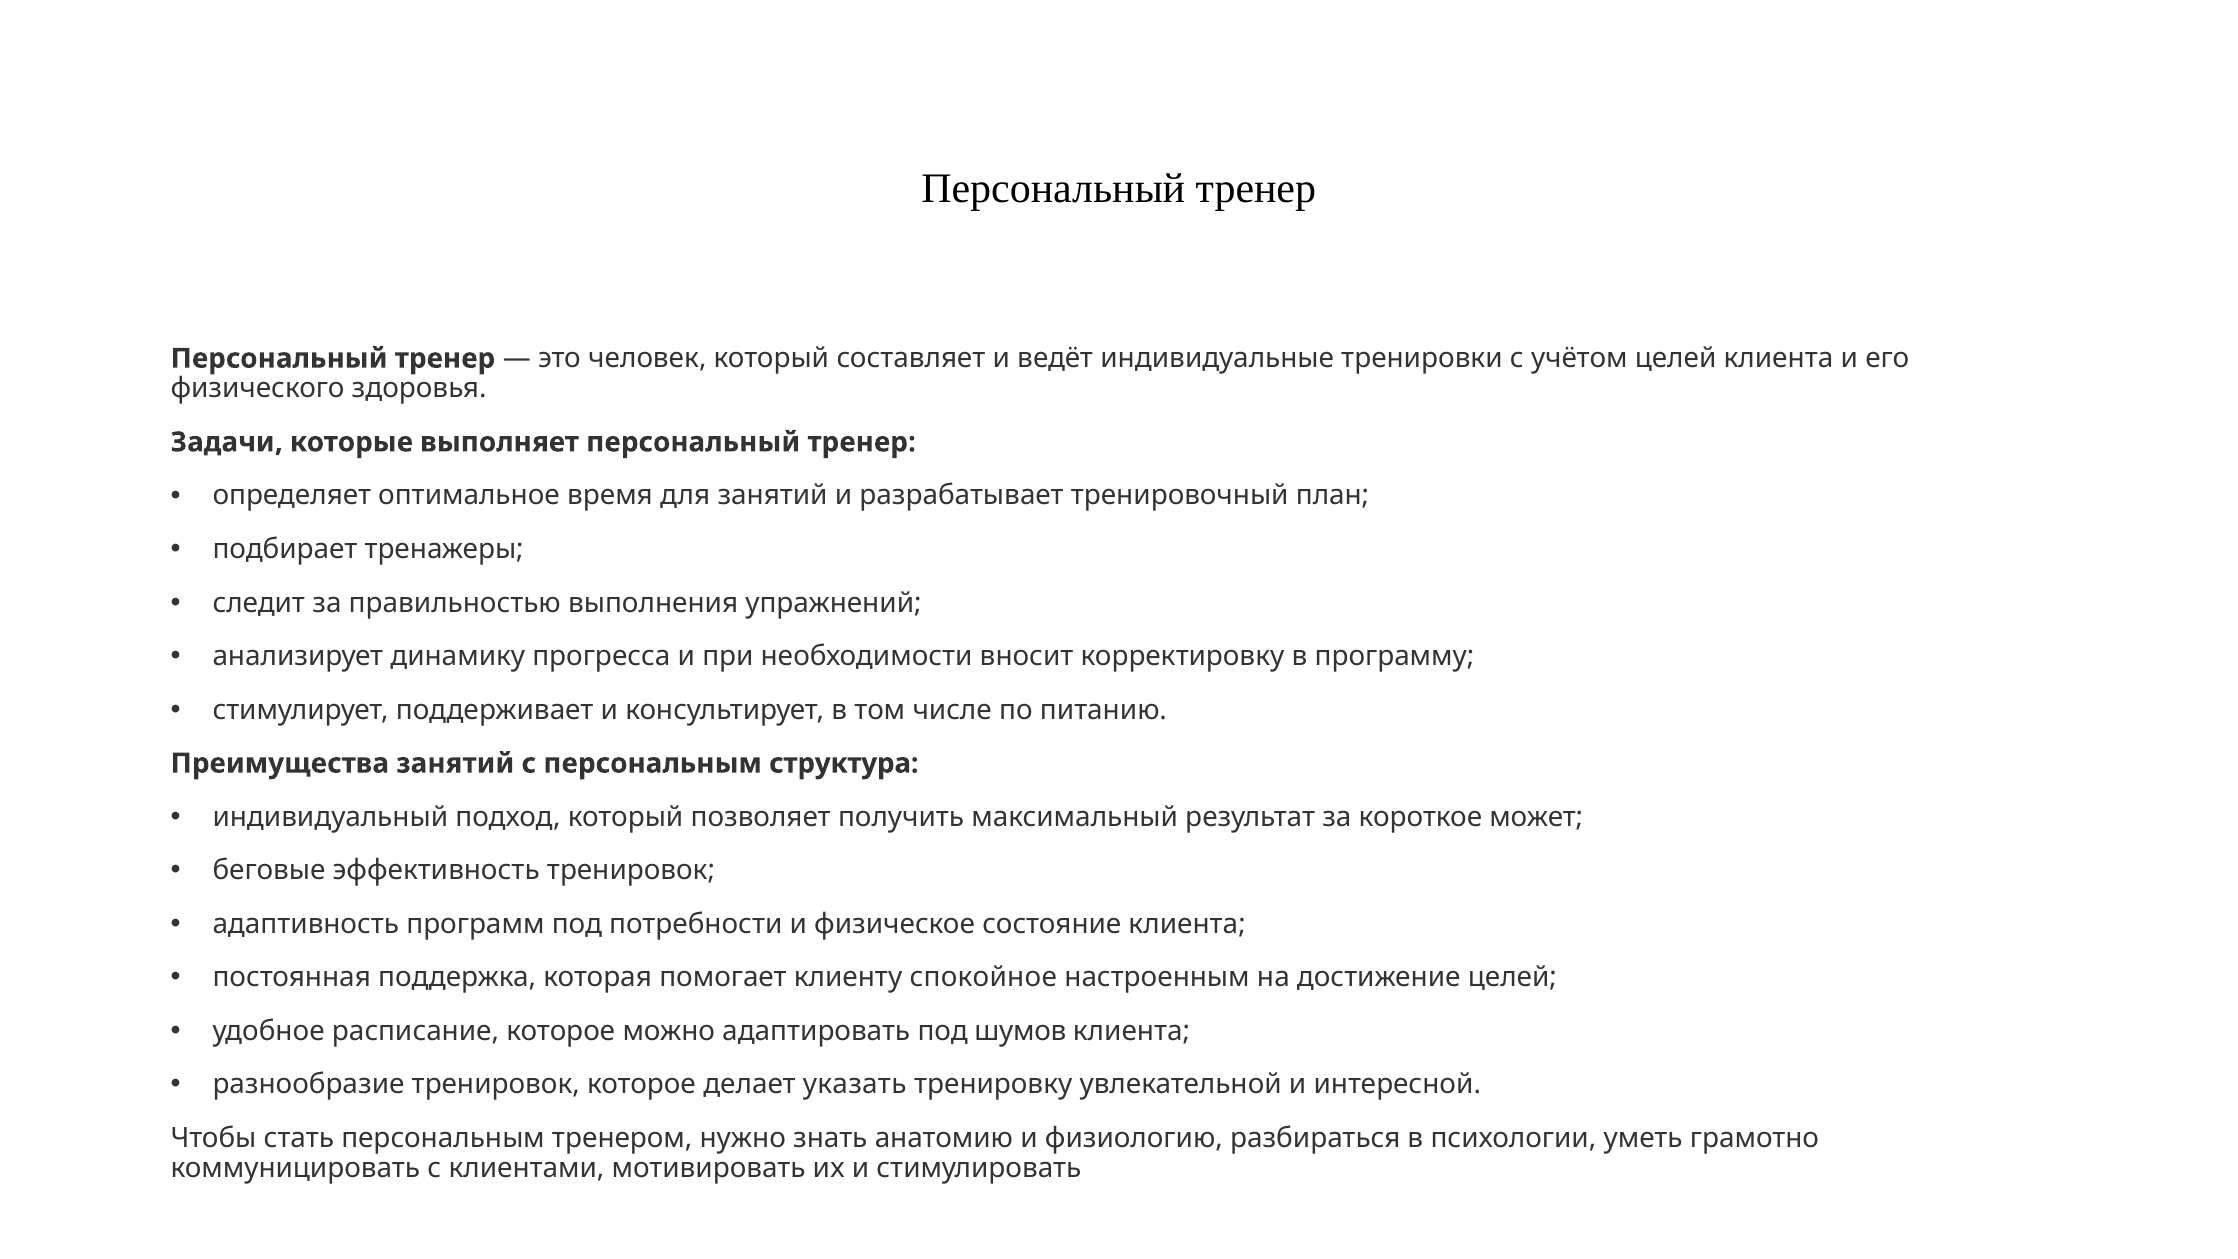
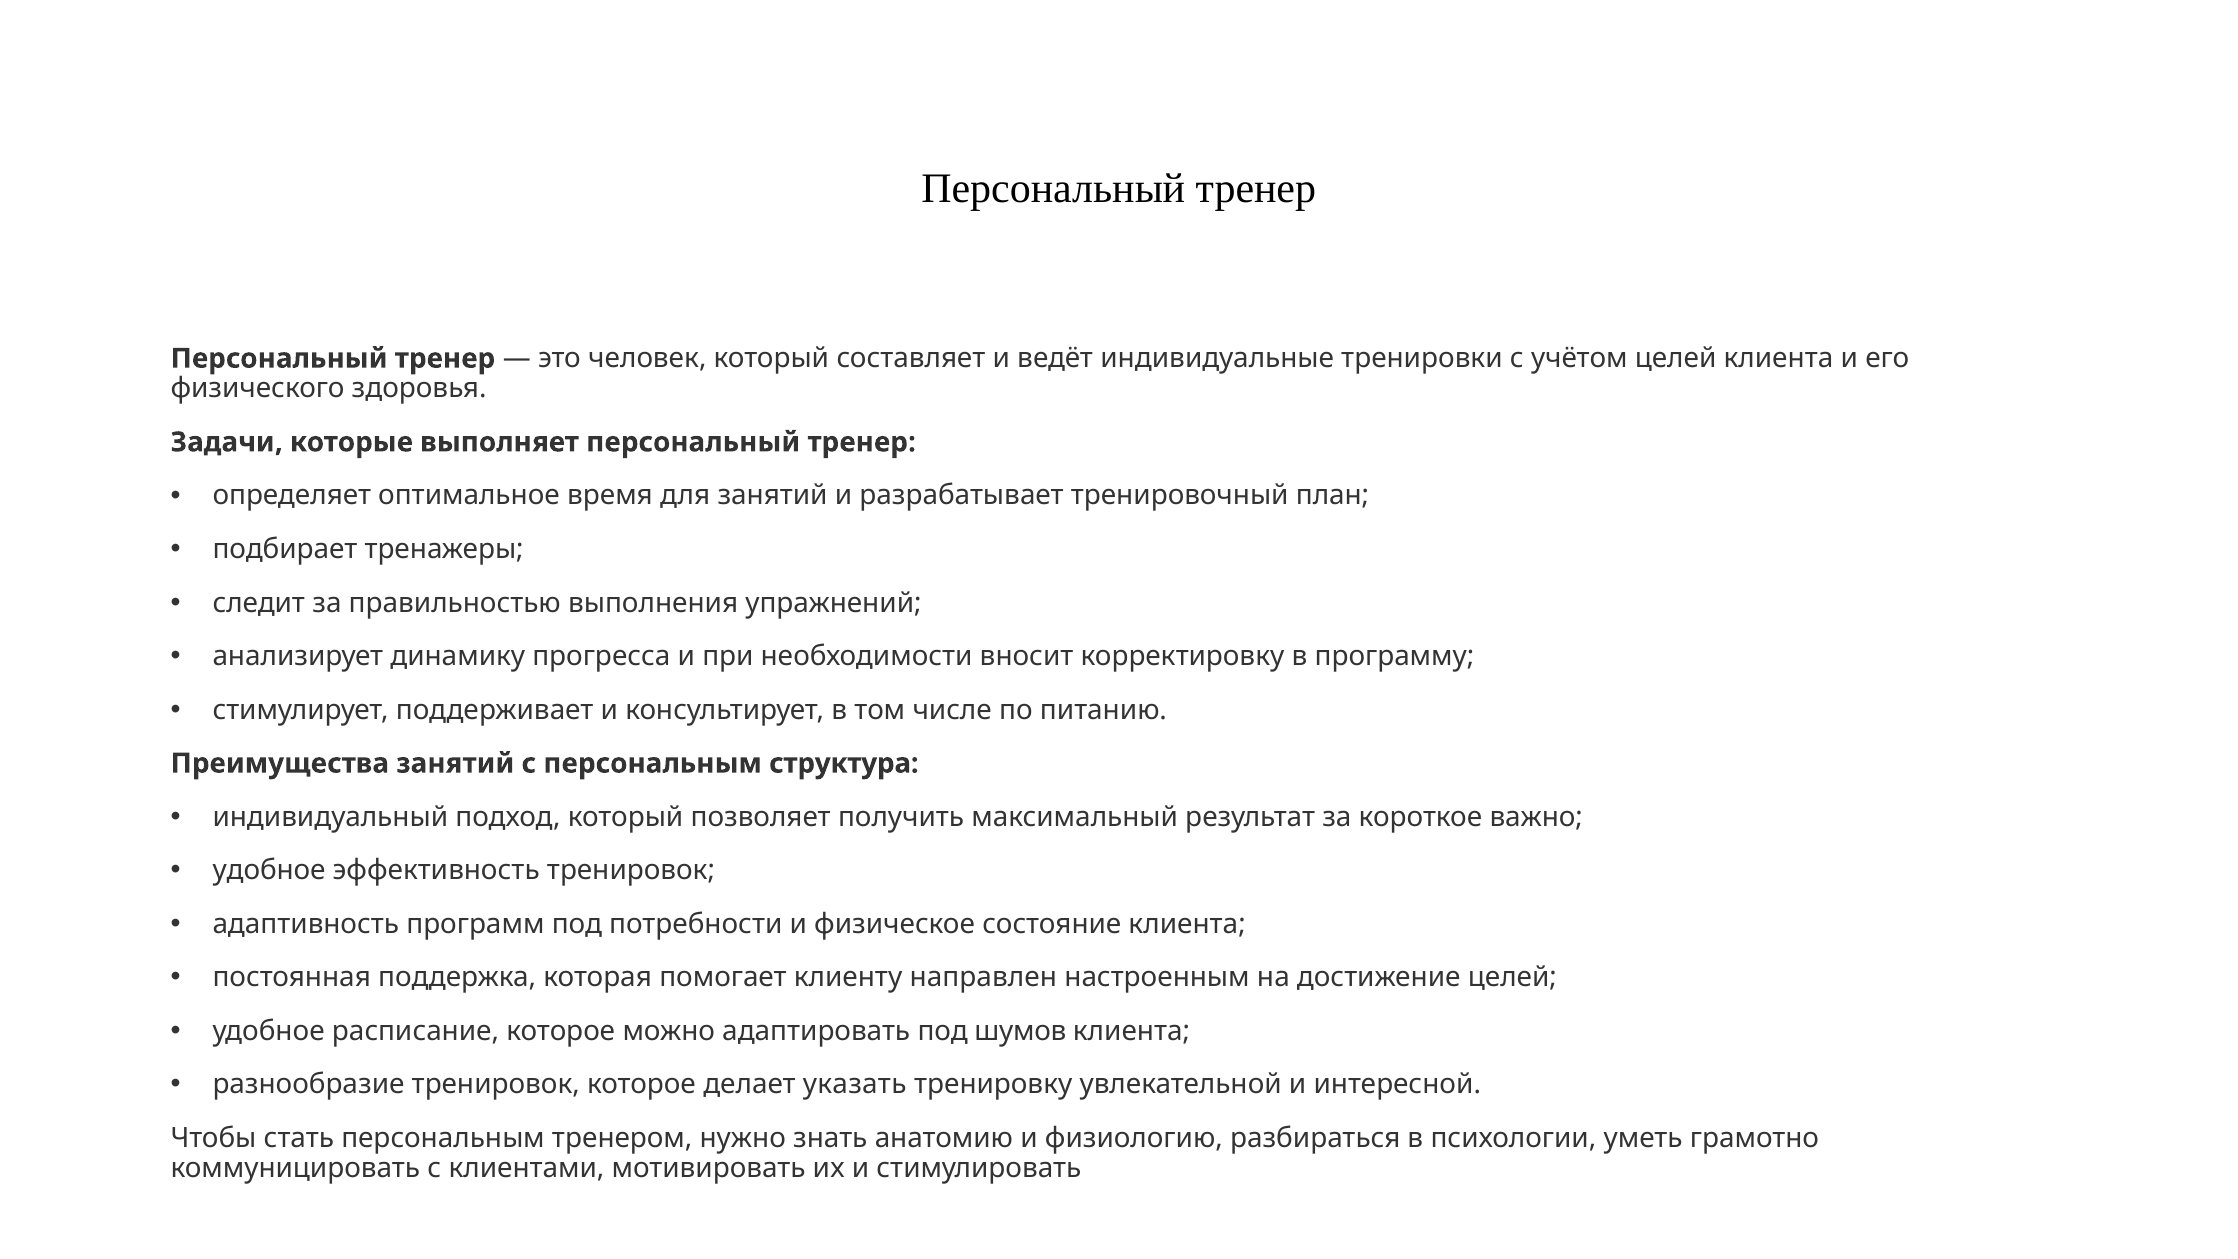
может: может -> важно (1536, 817)
беговые: беговые -> удобное (269, 870)
спокойное: спокойное -> направлен (983, 977)
